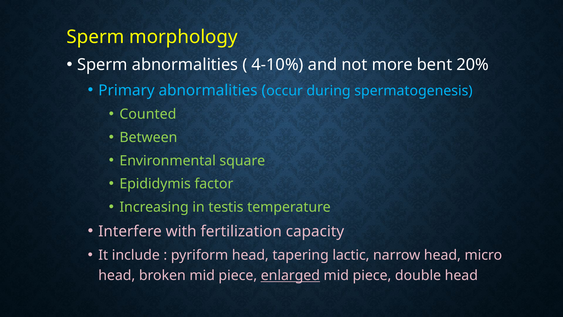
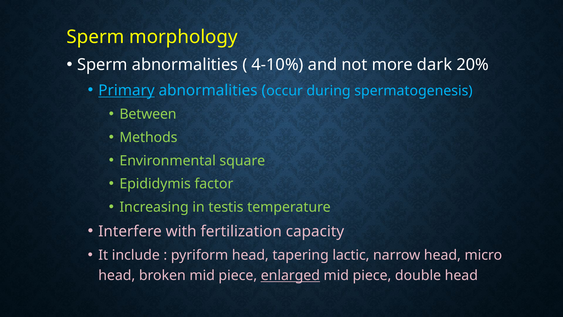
bent: bent -> dark (435, 65)
Primary underline: none -> present (127, 90)
Counted: Counted -> Between (148, 114)
Between: Between -> Methods (148, 137)
